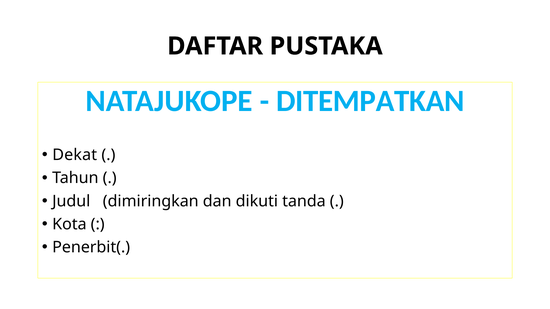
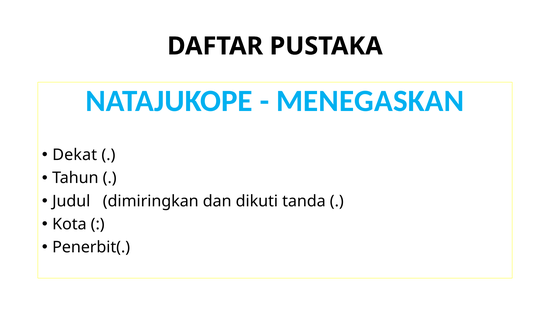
DITEMPATKAN: DITEMPATKAN -> MENEGASKAN (370, 101)
